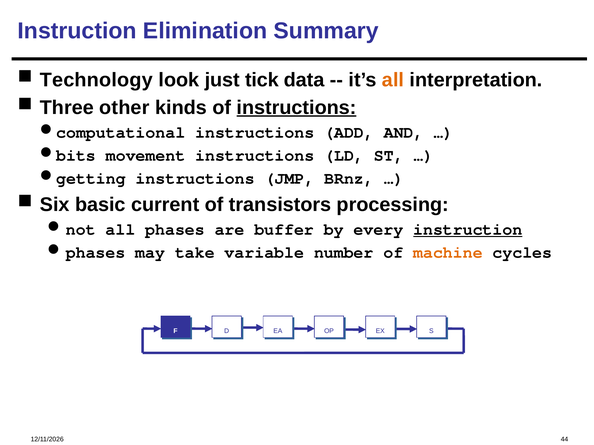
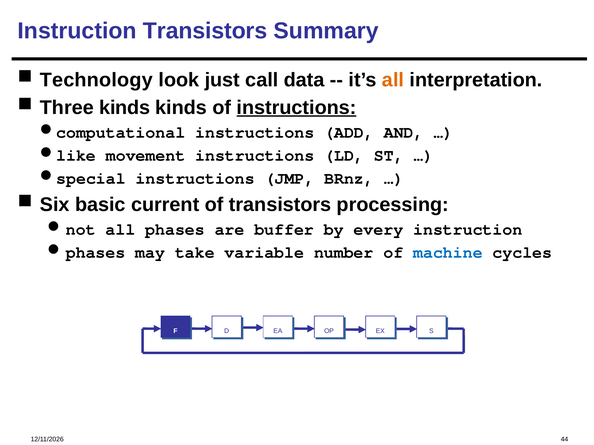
Instruction Elimination: Elimination -> Transistors (205, 31)
tick: tick -> call (262, 80)
Three other: other -> kinds (125, 108)
bits: bits -> like (76, 156)
getting: getting -> special (91, 179)
instruction underline: present -> none (468, 230)
machine colour: orange -> blue (448, 253)
